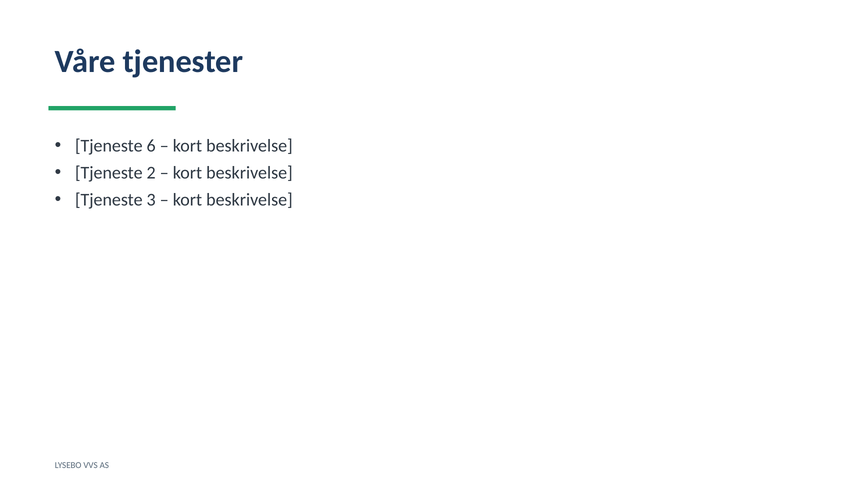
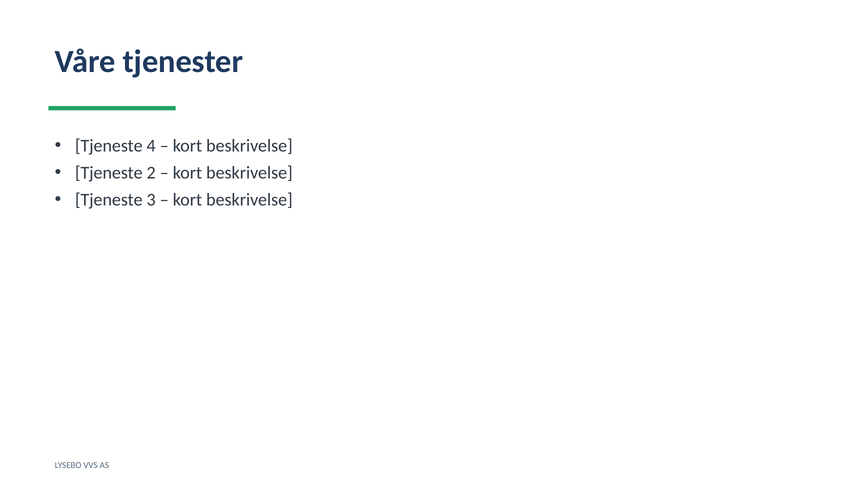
6: 6 -> 4 (151, 146)
